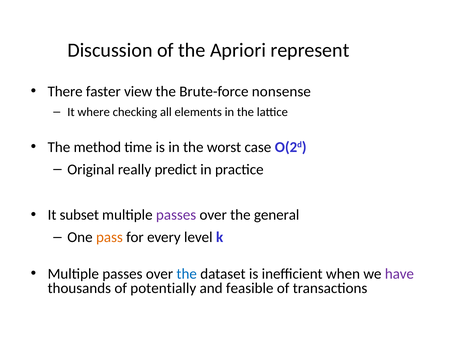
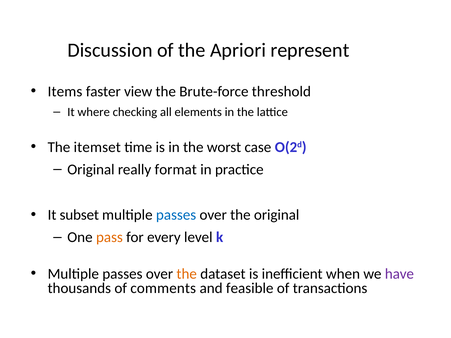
There: There -> Items (65, 91)
nonsense: nonsense -> threshold (281, 91)
method: method -> itemset (97, 147)
predict: predict -> format (176, 170)
passes colour: purple -> blue (176, 215)
the general: general -> original (277, 215)
the colour: blue -> orange (187, 274)
potentially: potentially -> comments (163, 288)
